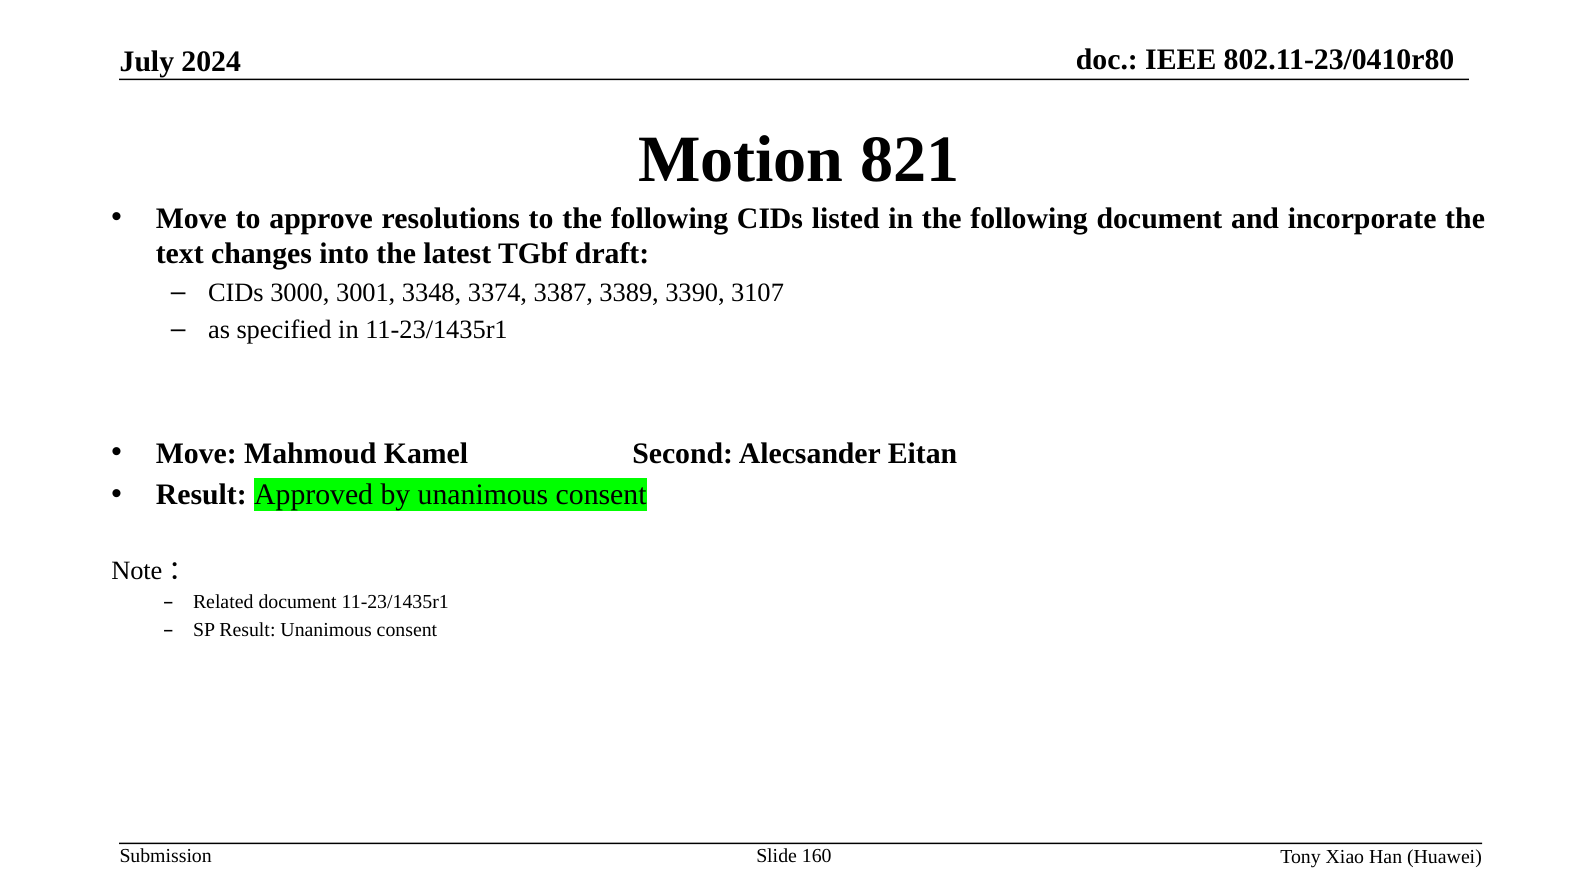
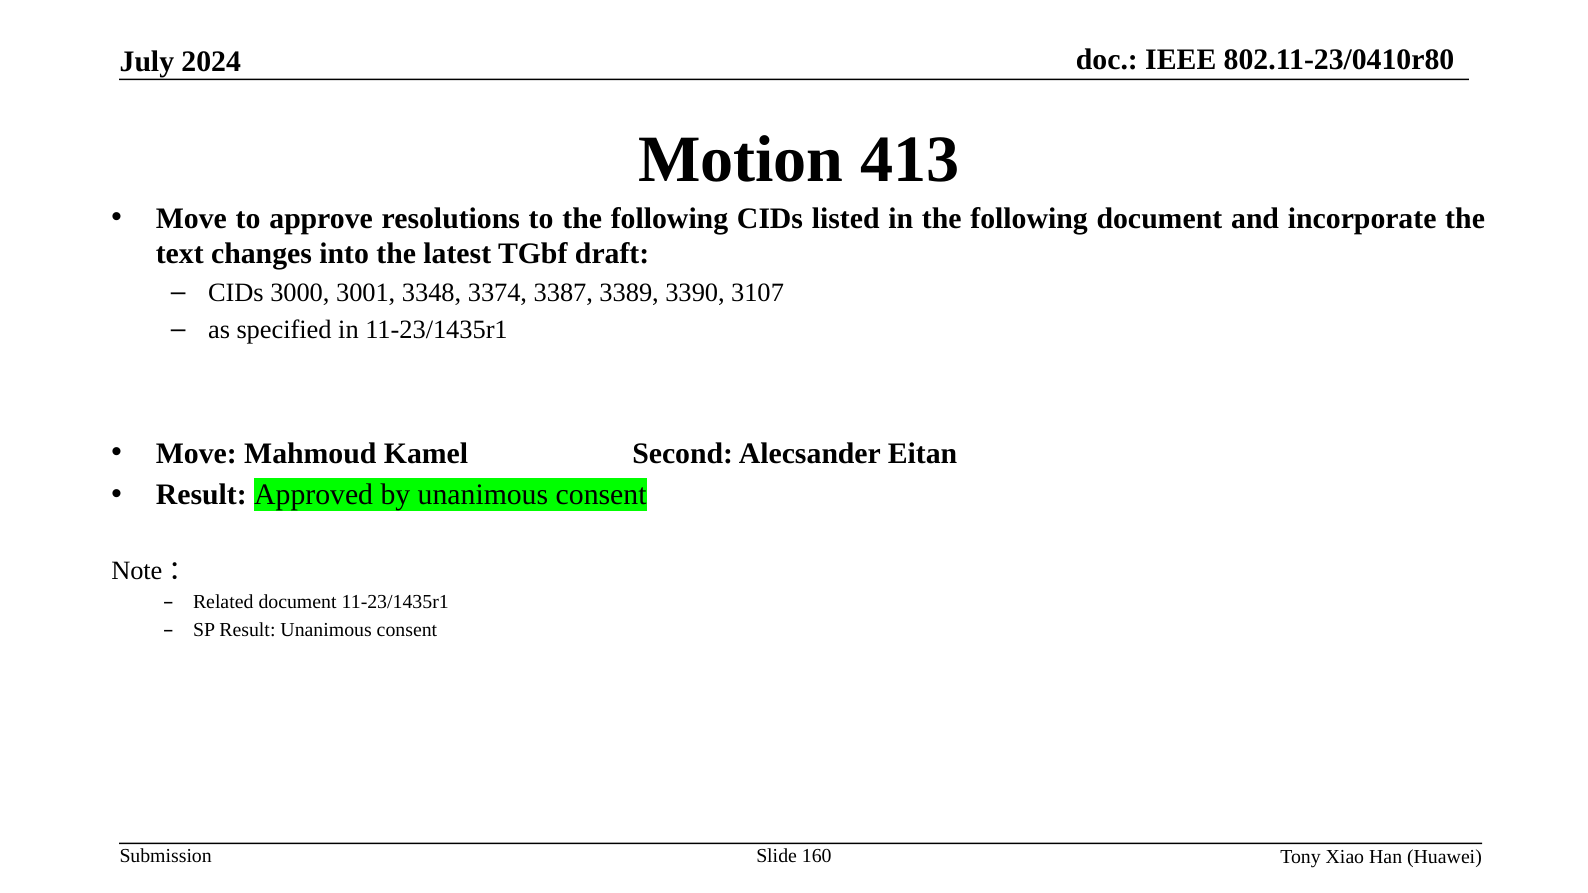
821: 821 -> 413 (910, 159)
